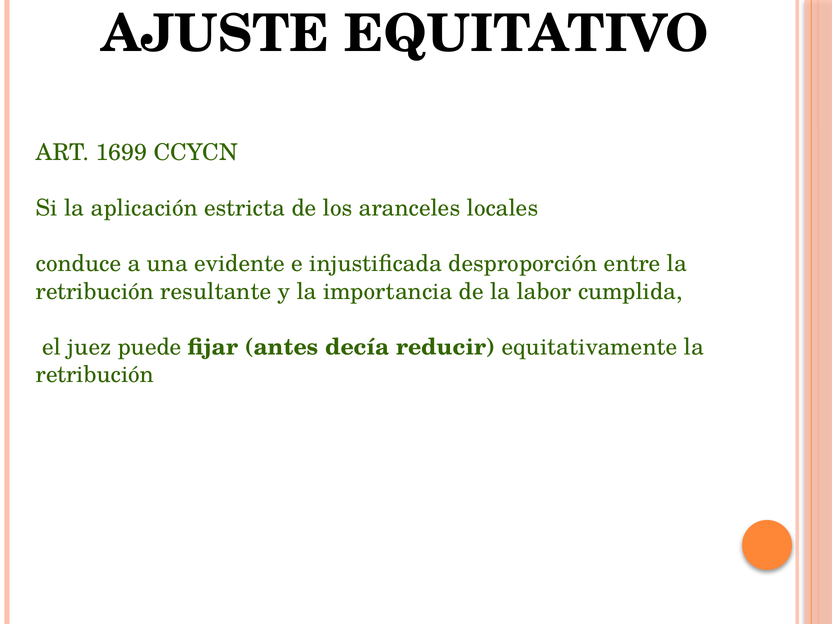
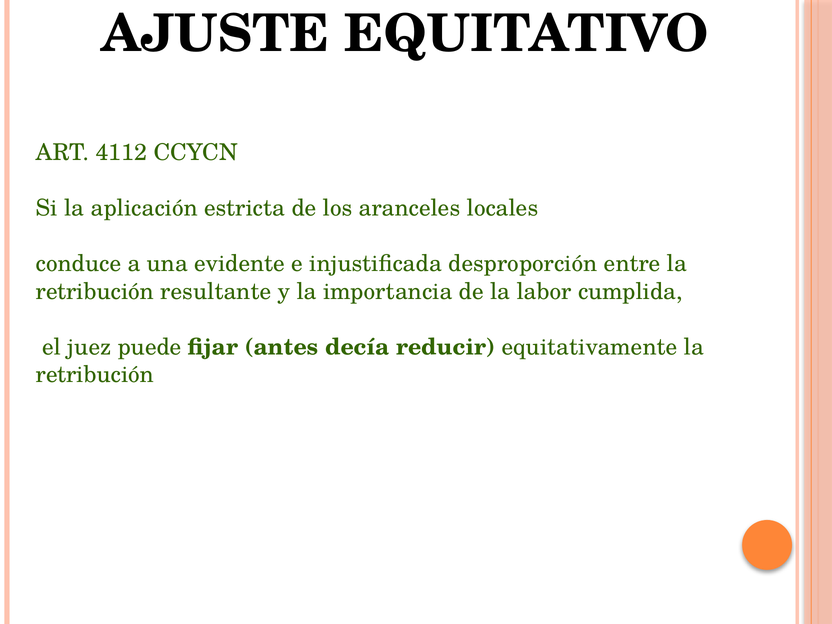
1699: 1699 -> 4112 (121, 153)
